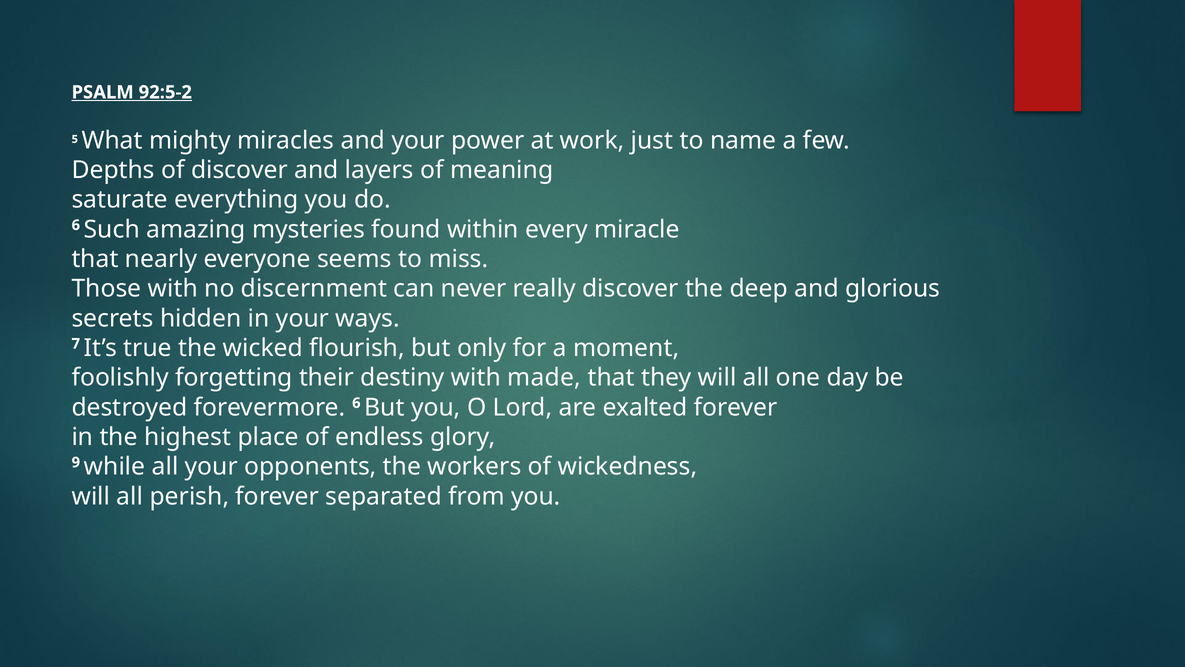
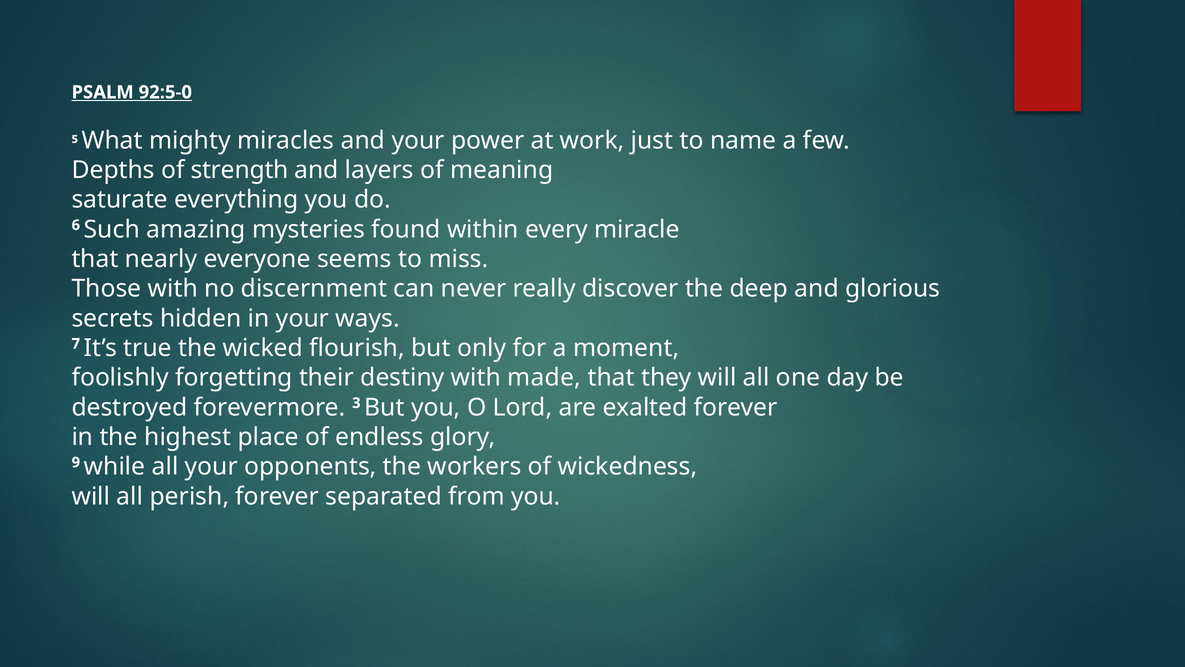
92:5-2: 92:5-2 -> 92:5-0 (165, 92)
of discover: discover -> strength (240, 170)
forevermore 6: 6 -> 3 (356, 403)
